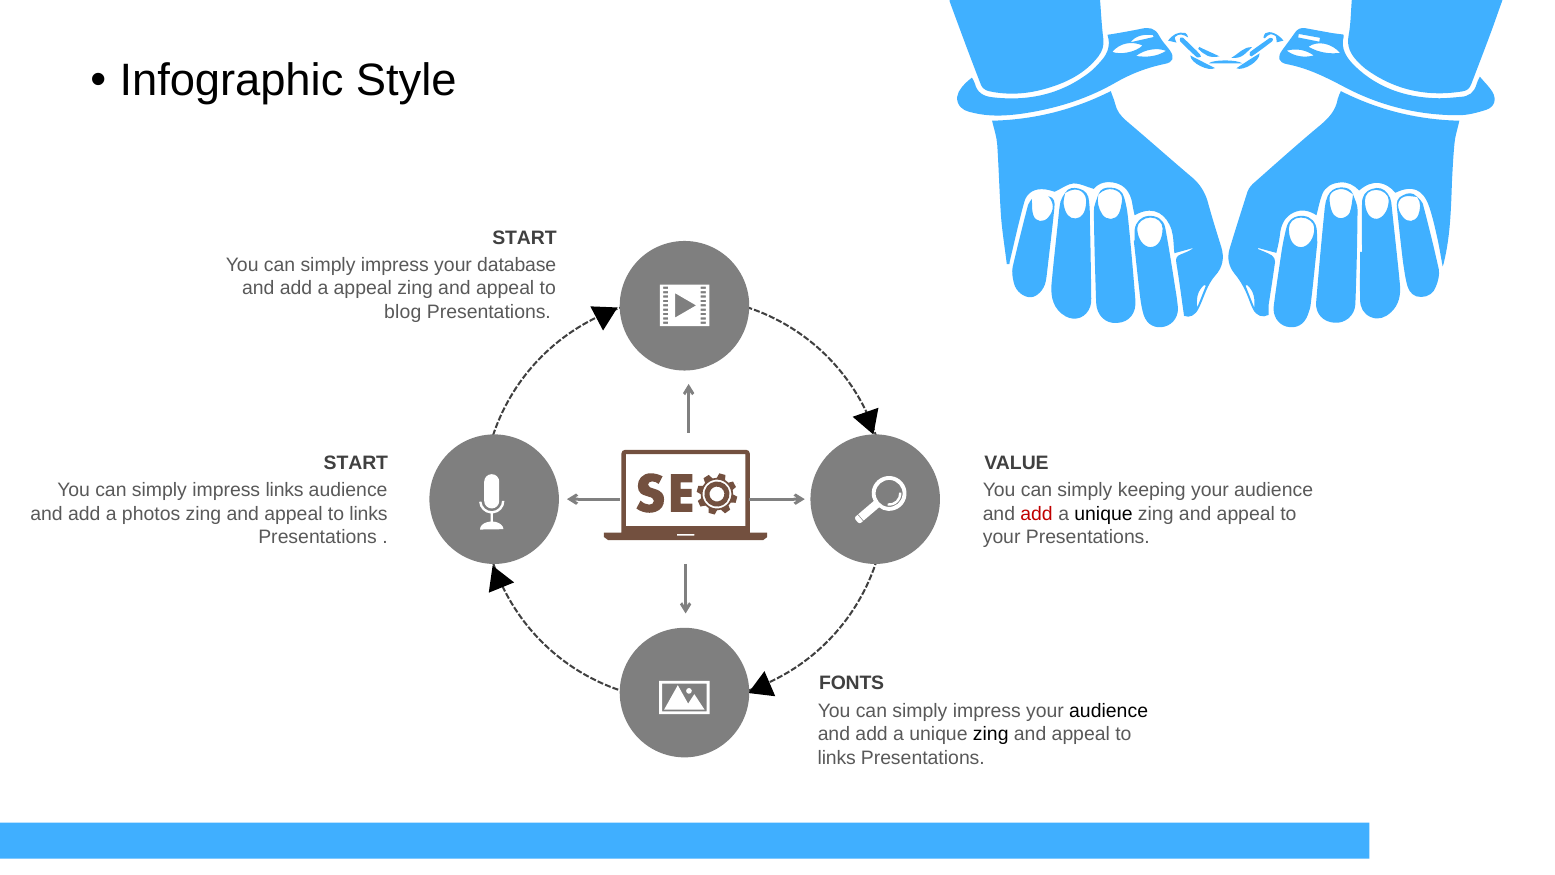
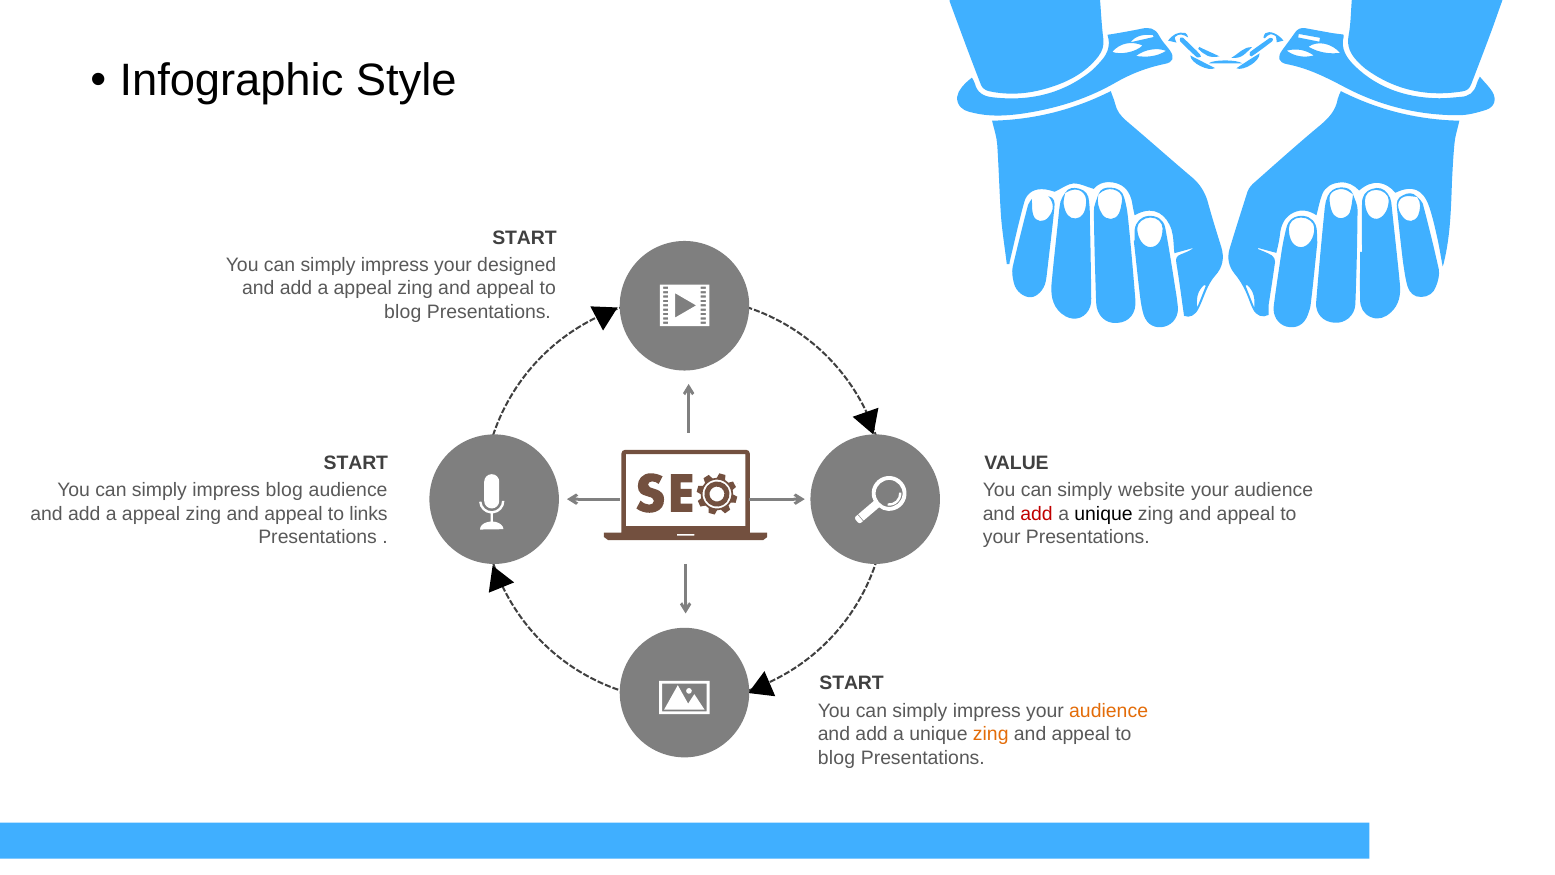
database: database -> designed (517, 265)
impress links: links -> blog (284, 490)
keeping: keeping -> website (1152, 490)
photos: photos -> appeal (151, 513)
FONTS: FONTS -> START (852, 683)
audience colour: black -> orange (1109, 711)
zing colour: black -> orange (991, 734)
links: links -> blog (837, 757)
